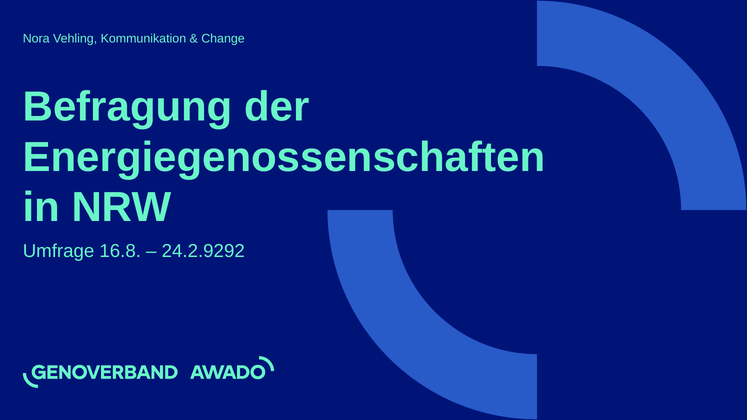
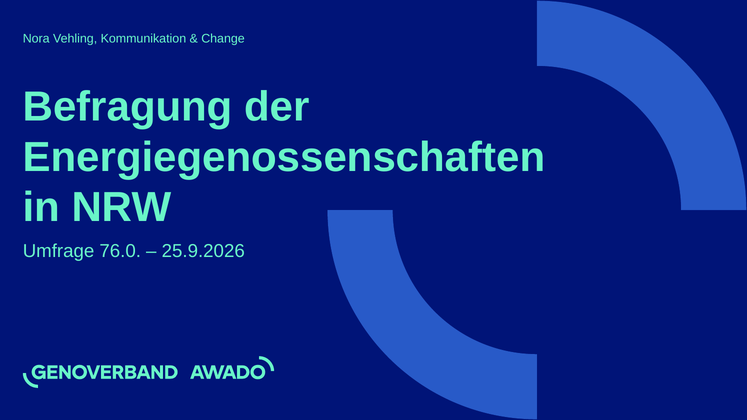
16.8: 16.8 -> 76.0 (120, 251)
24.2.9292: 24.2.9292 -> 25.9.2026 (203, 251)
